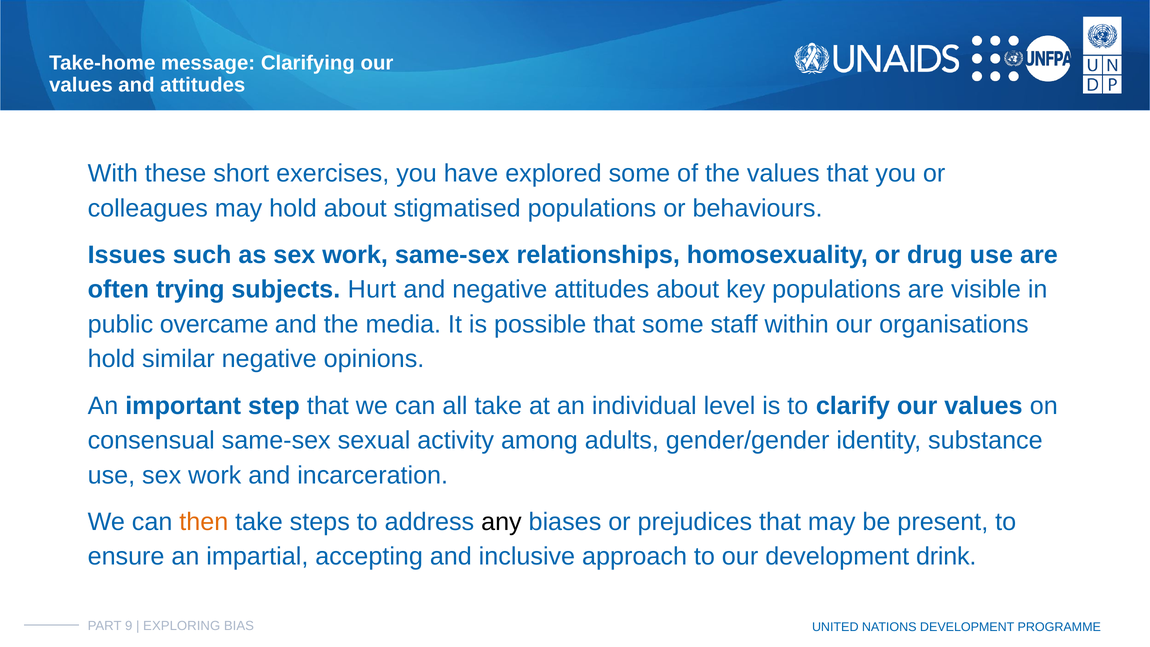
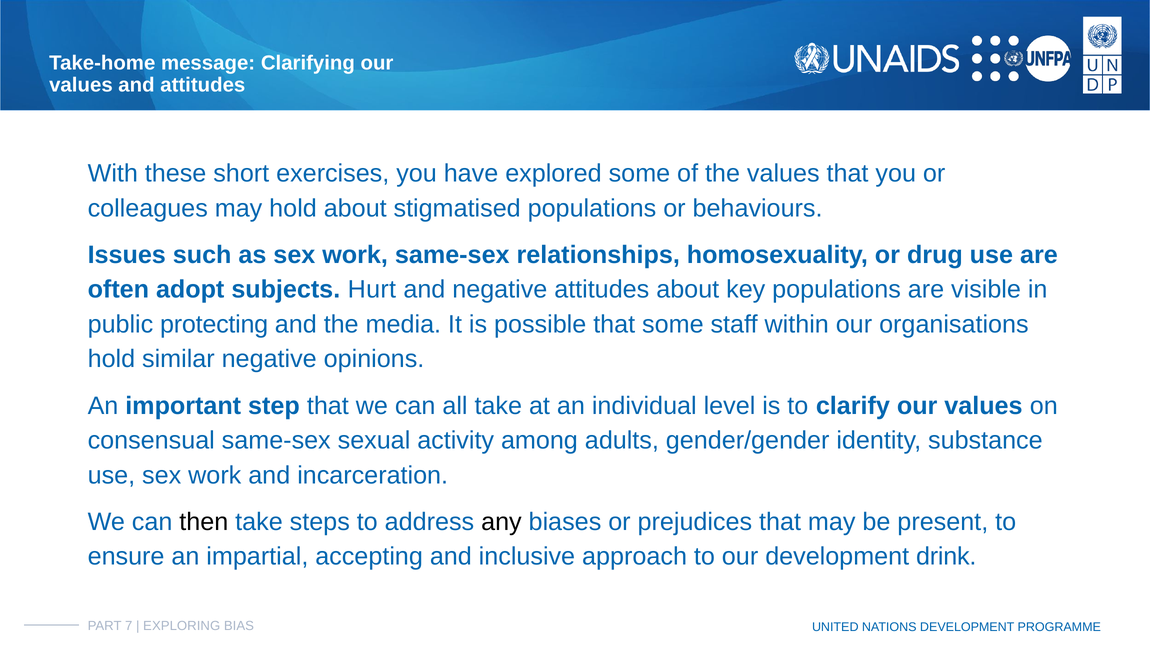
trying: trying -> adopt (190, 290)
overcame: overcame -> protecting (214, 324)
then colour: orange -> black (204, 522)
9: 9 -> 7 (129, 626)
